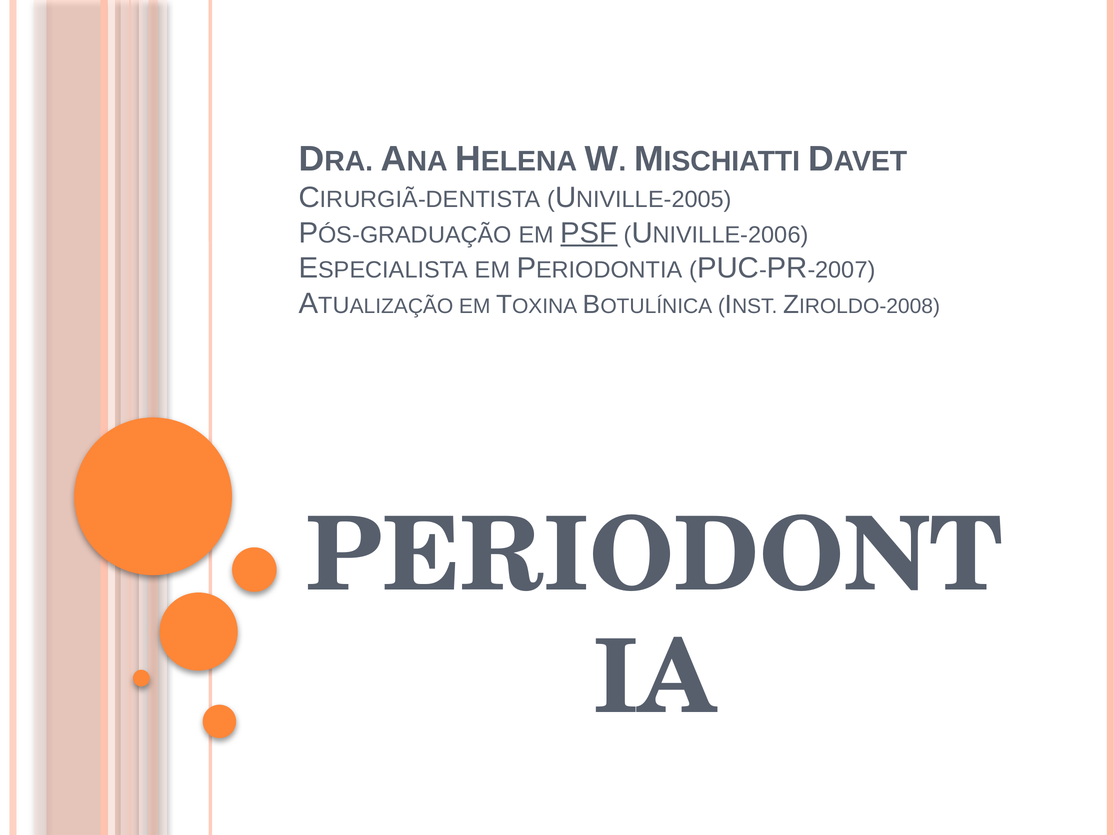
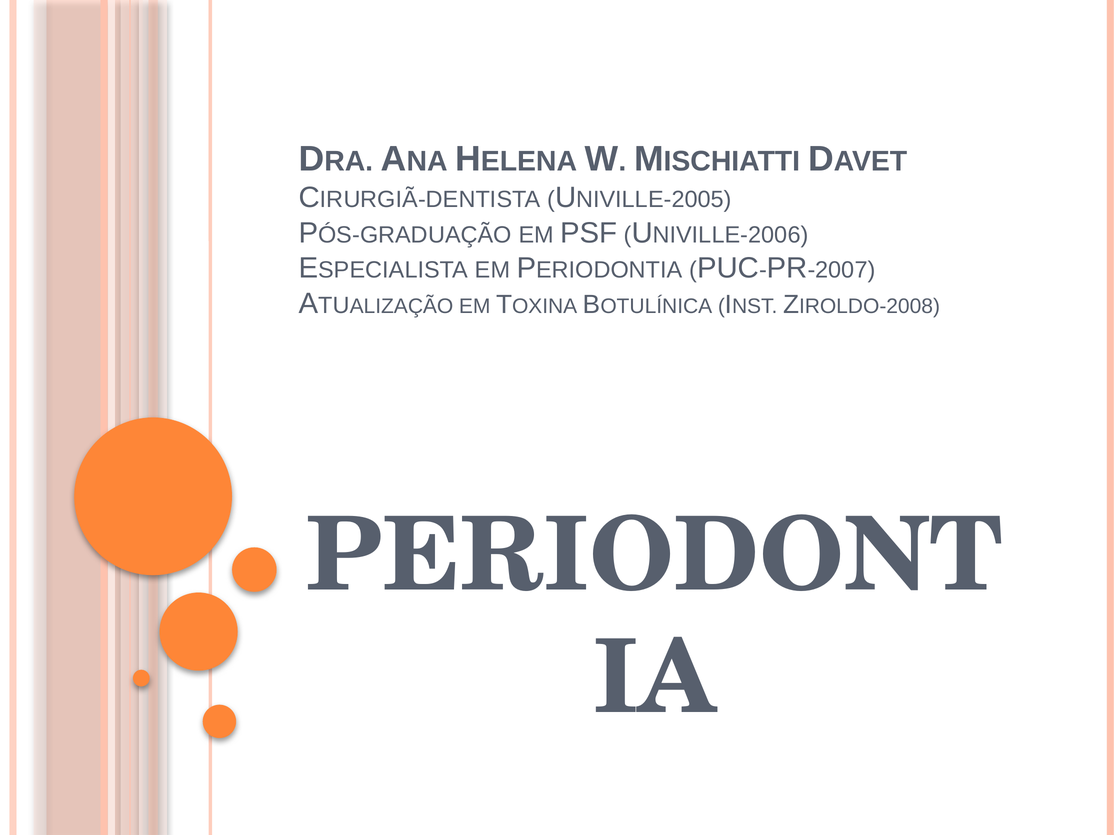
PSF underline: present -> none (589, 233)
